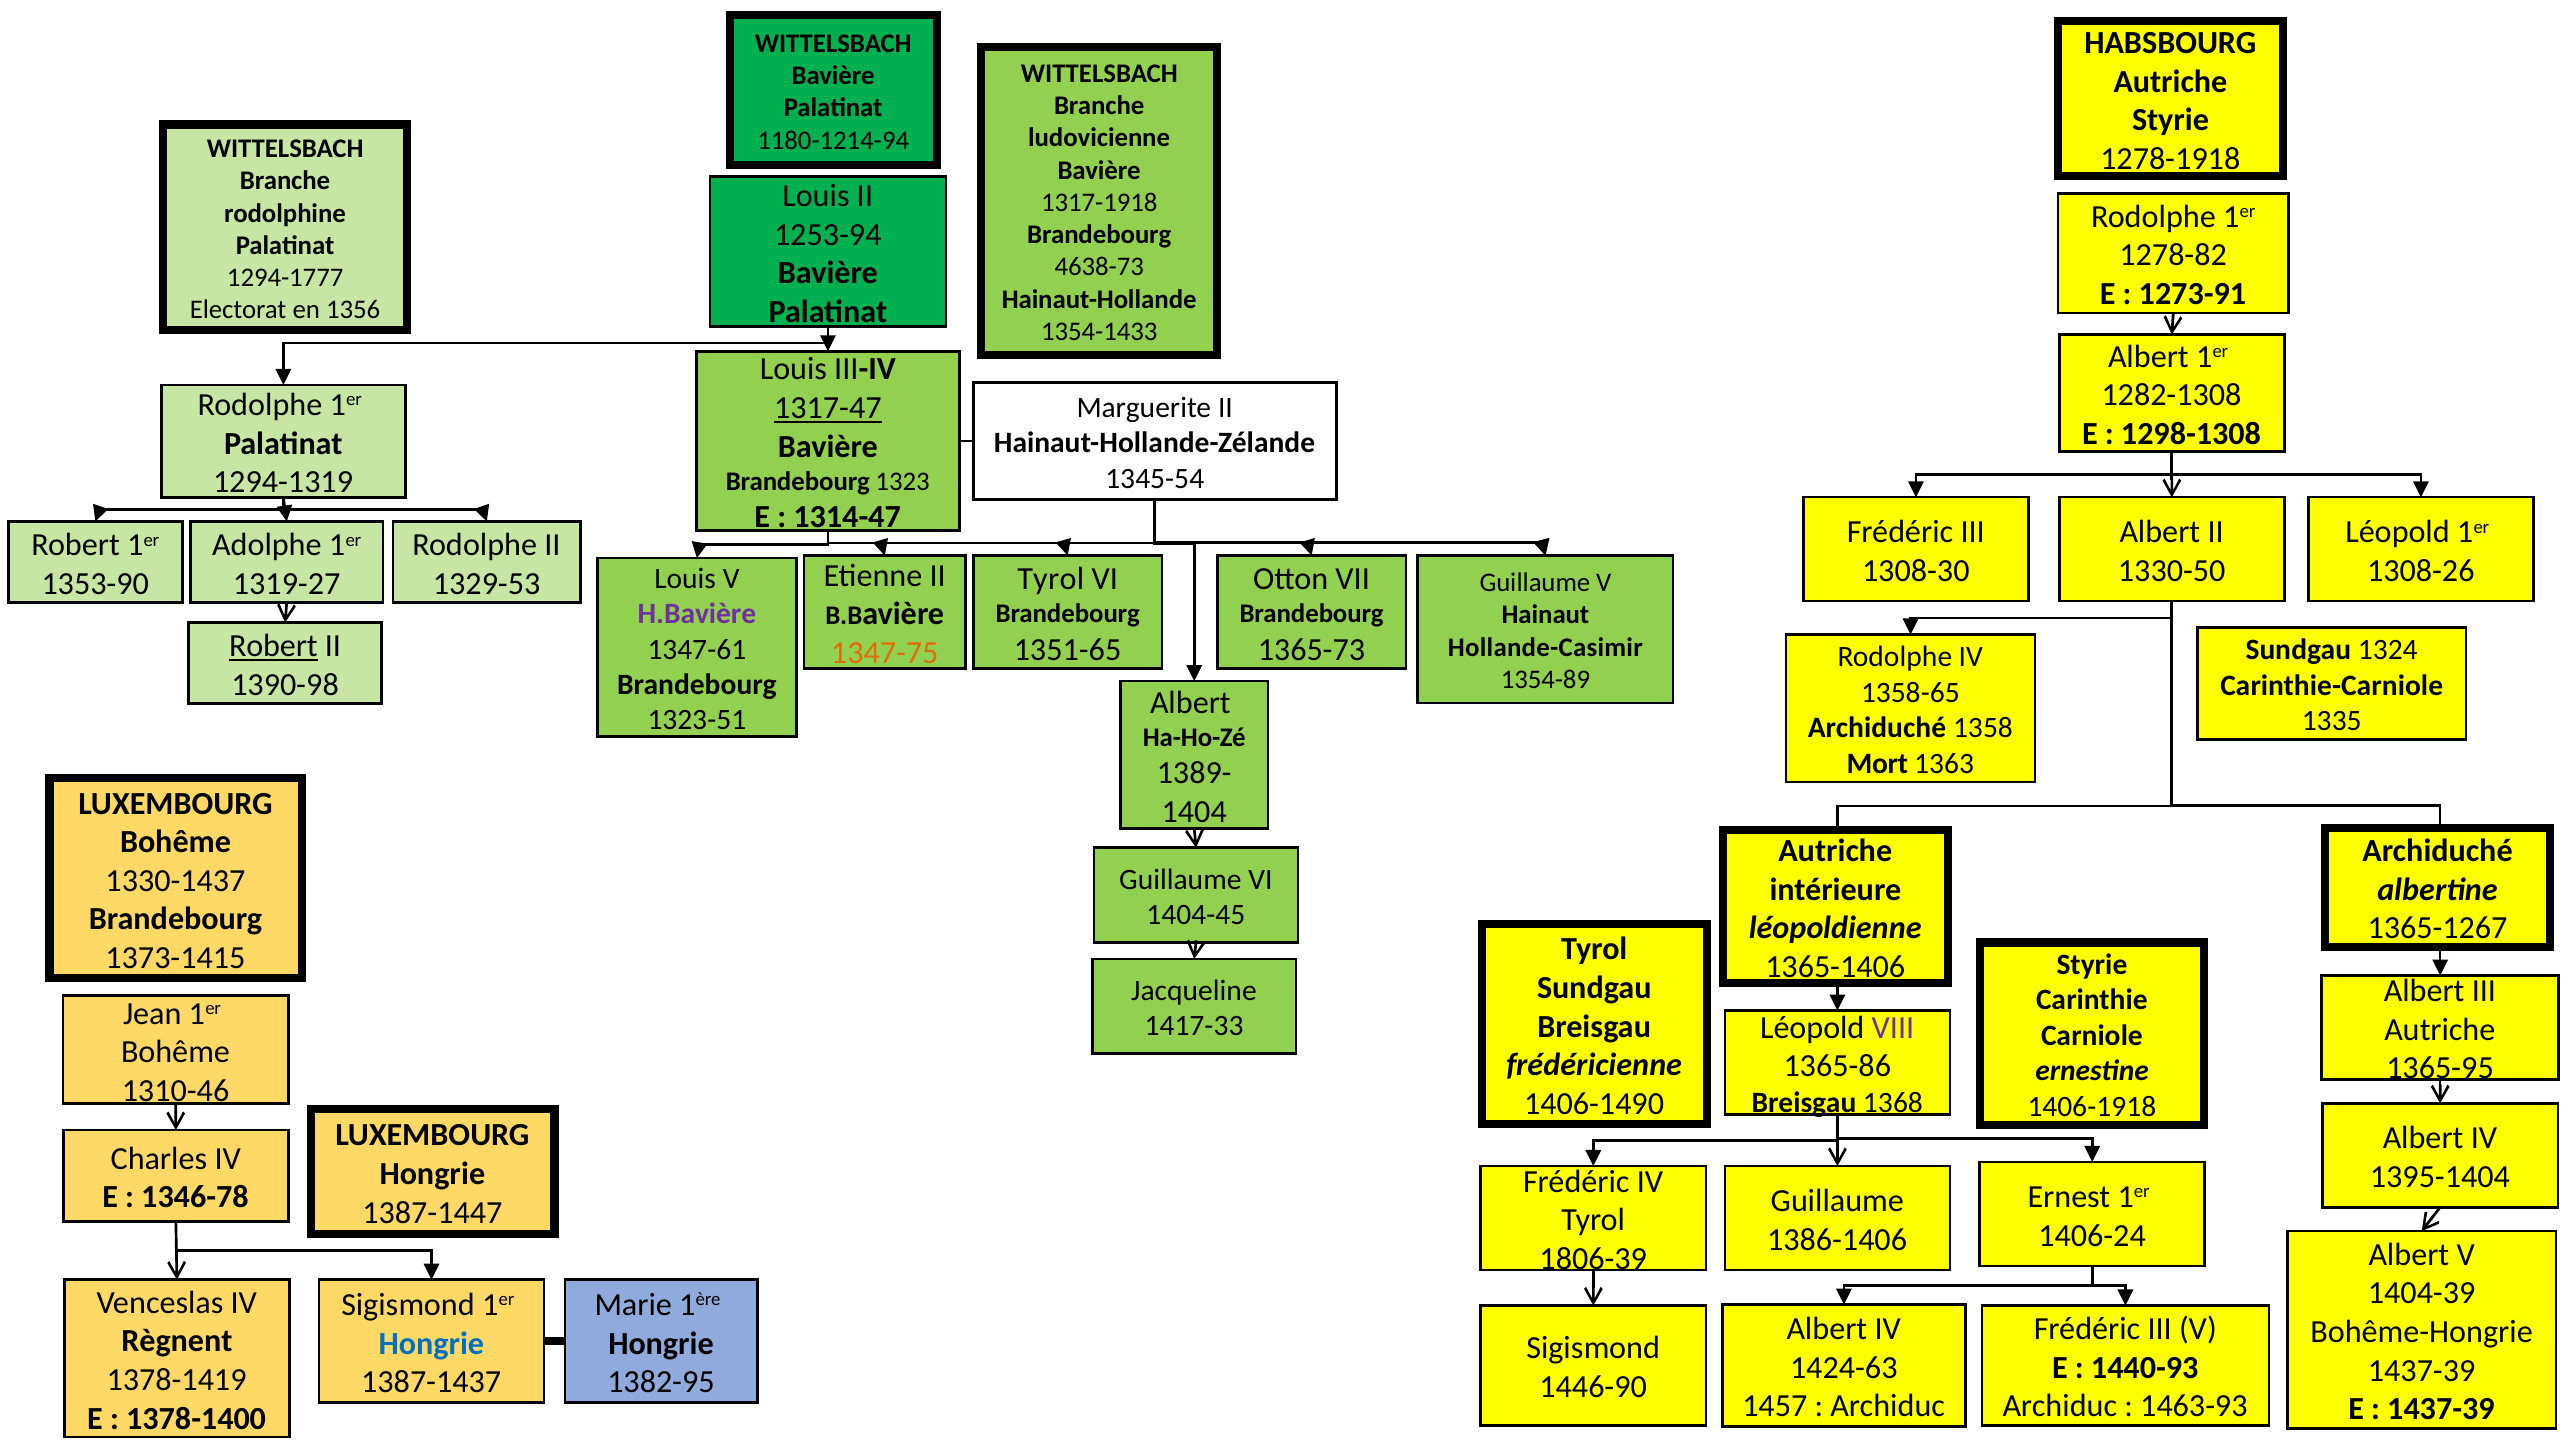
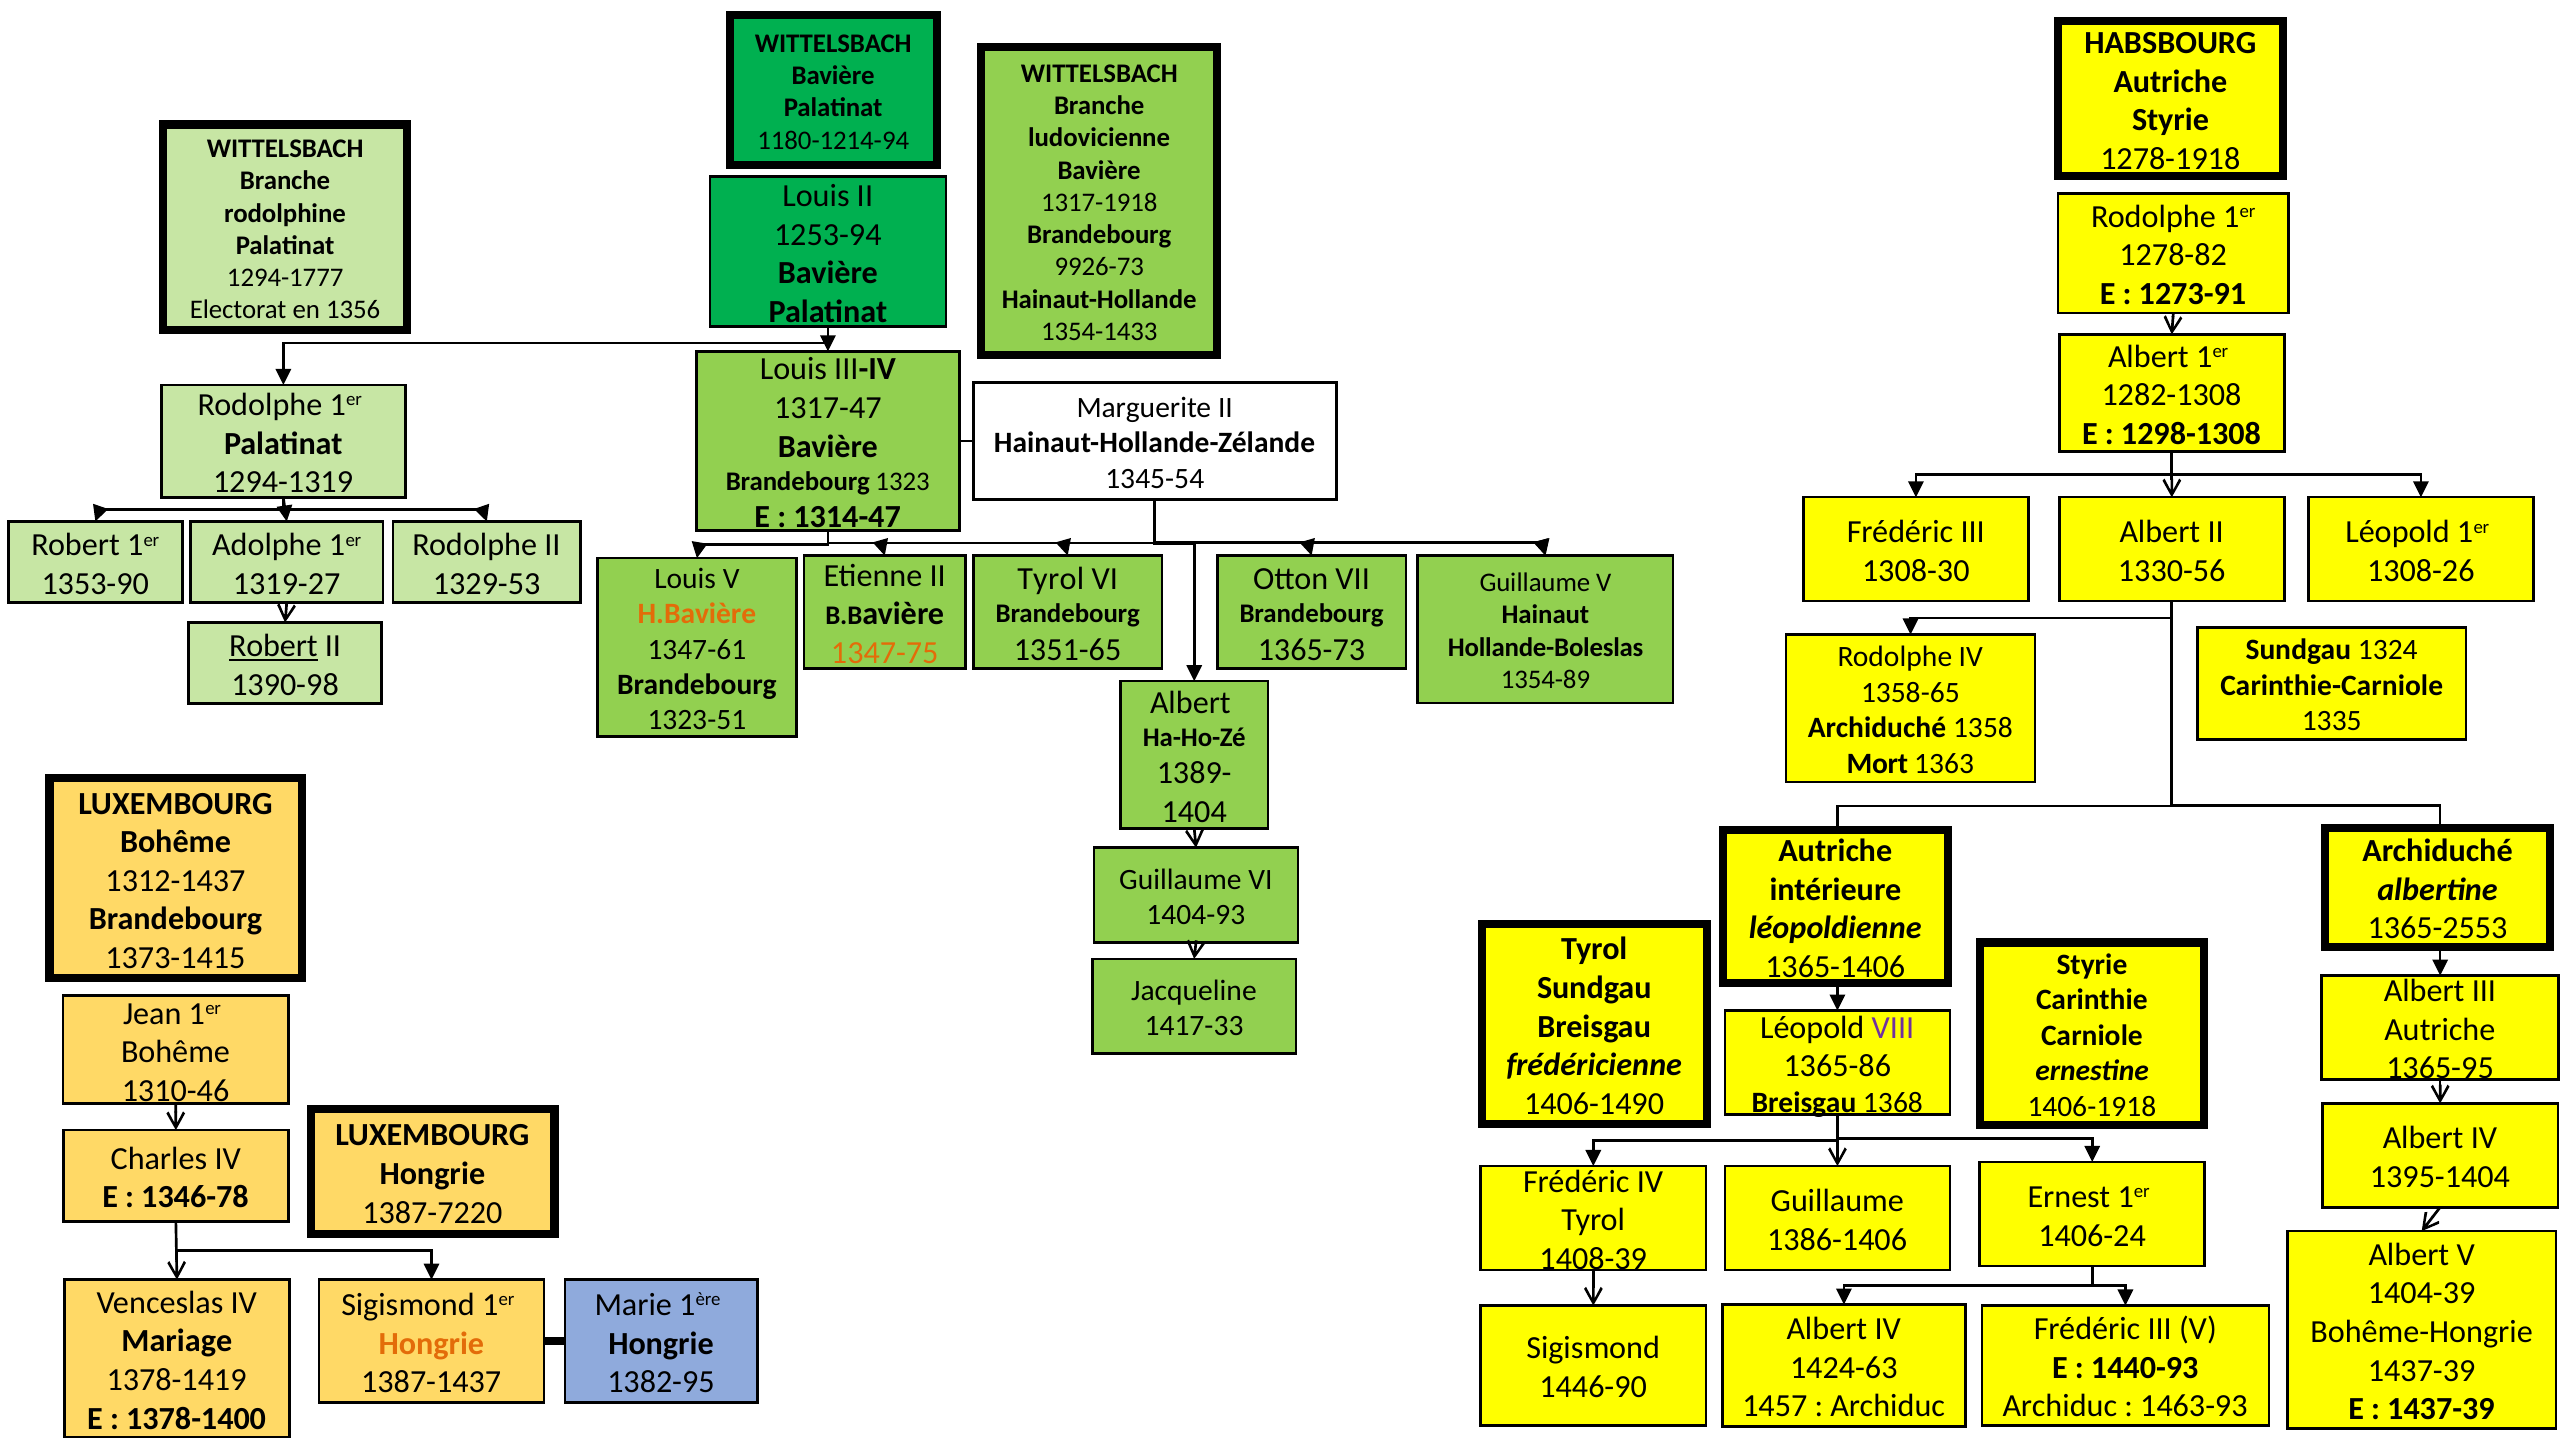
4638-73: 4638-73 -> 9926-73 (1099, 267)
1317-47 underline: present -> none (828, 408)
1330-50: 1330-50 -> 1330-56 (2172, 571)
H.Bavière colour: purple -> orange (697, 614)
Hollande-Casimir: Hollande-Casimir -> Hollande-Boleslas (1546, 647)
1330-1437: 1330-1437 -> 1312-1437 (176, 881)
1404-45: 1404-45 -> 1404-93 (1196, 915)
1365-1267: 1365-1267 -> 1365-2553 (2438, 928)
1387-1447: 1387-1447 -> 1387-7220 (432, 1213)
1806-39: 1806-39 -> 1408-39 (1593, 1259)
Règnent: Règnent -> Mariage (177, 1341)
Hongrie colour: blue -> orange (431, 1343)
